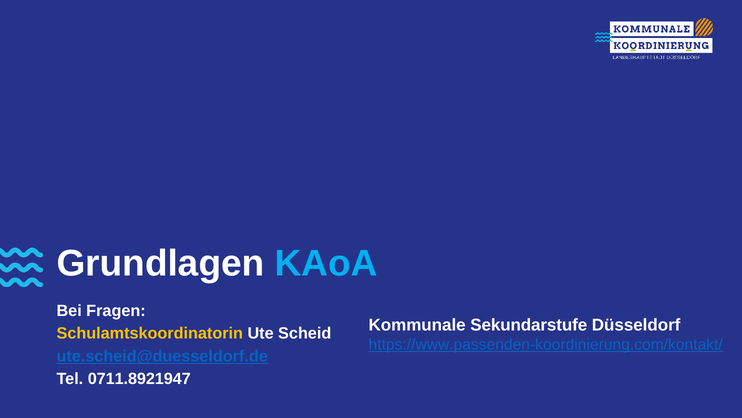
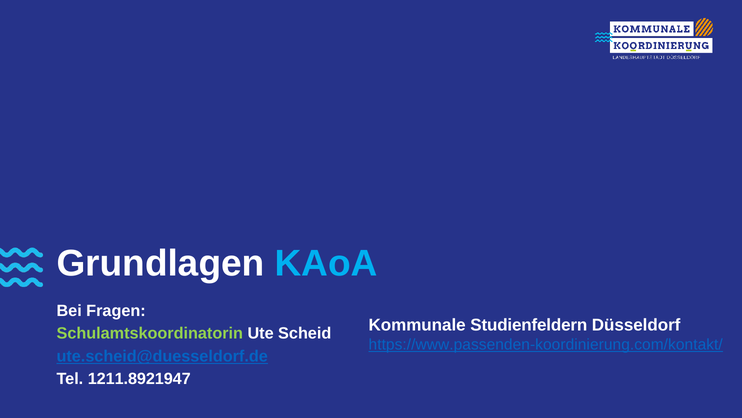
Sekundarstufe: Sekundarstufe -> Studienfeldern (529, 325)
Schulamtskoordinatorin colour: yellow -> light green (150, 333)
0711.8921947: 0711.8921947 -> 1211.8921947 (139, 379)
